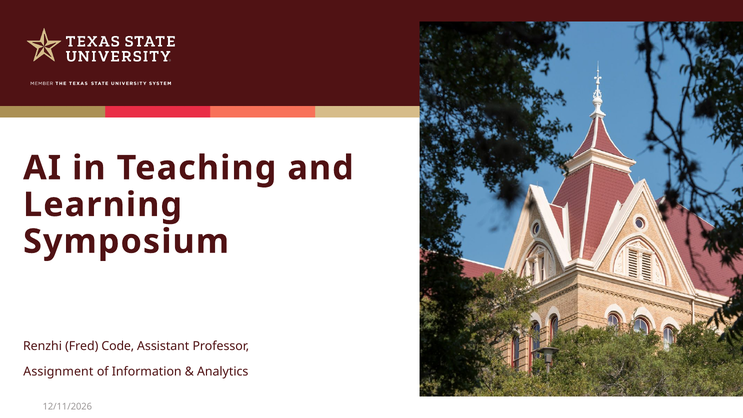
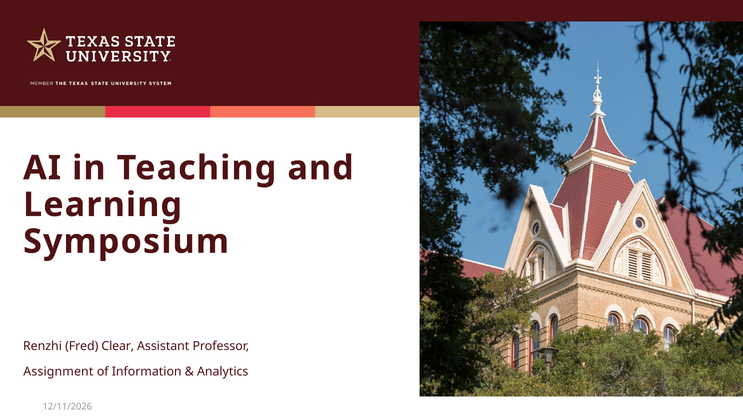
Code: Code -> Clear (118, 346)
